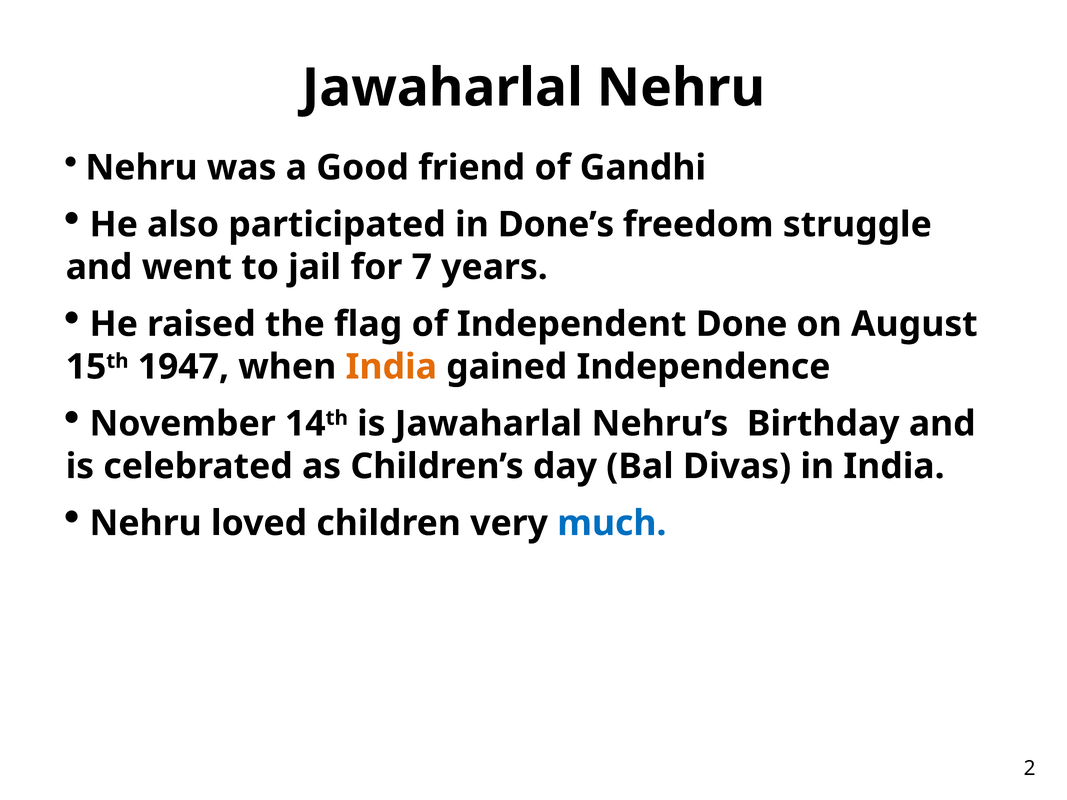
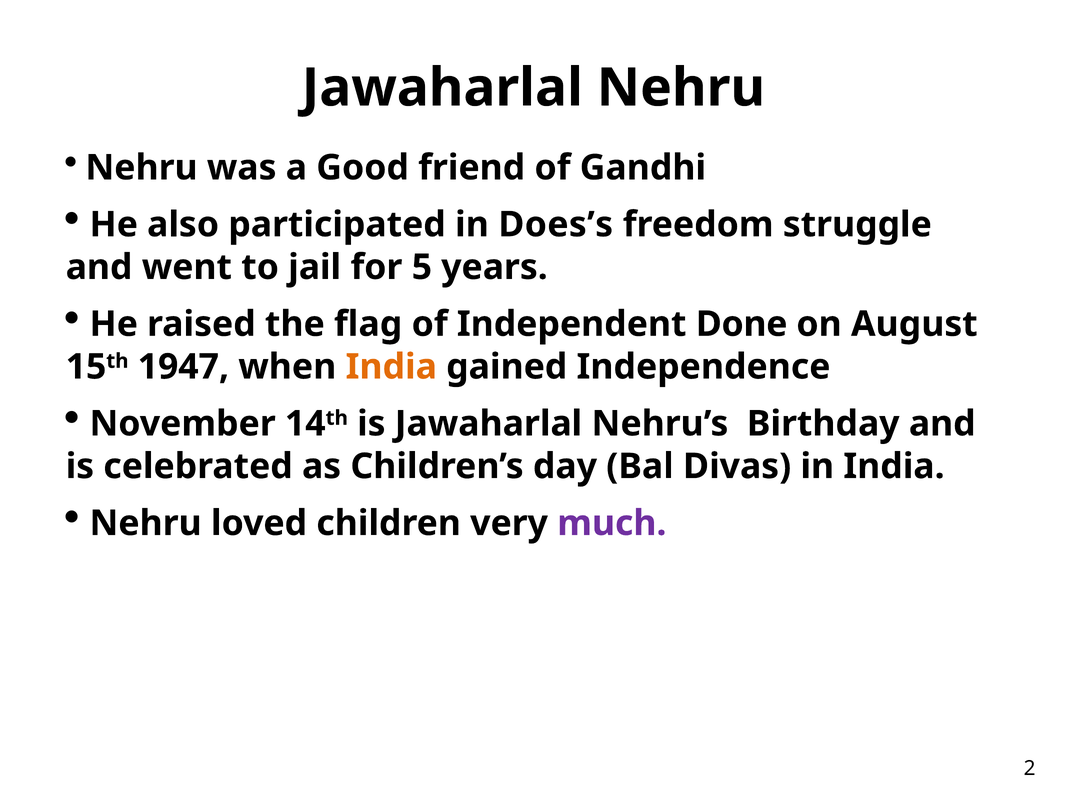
Done’s: Done’s -> Does’s (556, 225)
7: 7 -> 5 (422, 267)
much colour: blue -> purple (612, 523)
